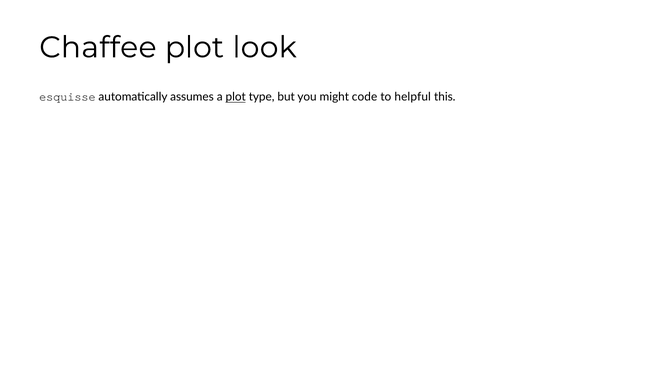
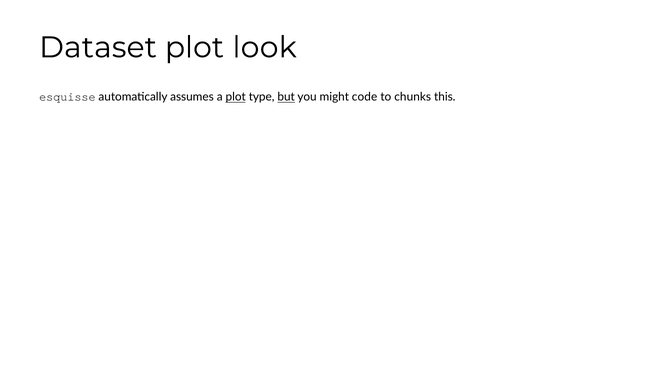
Chaffee: Chaffee -> Dataset (98, 47)
but underline: none -> present (286, 97)
helpful: helpful -> chunks (413, 97)
